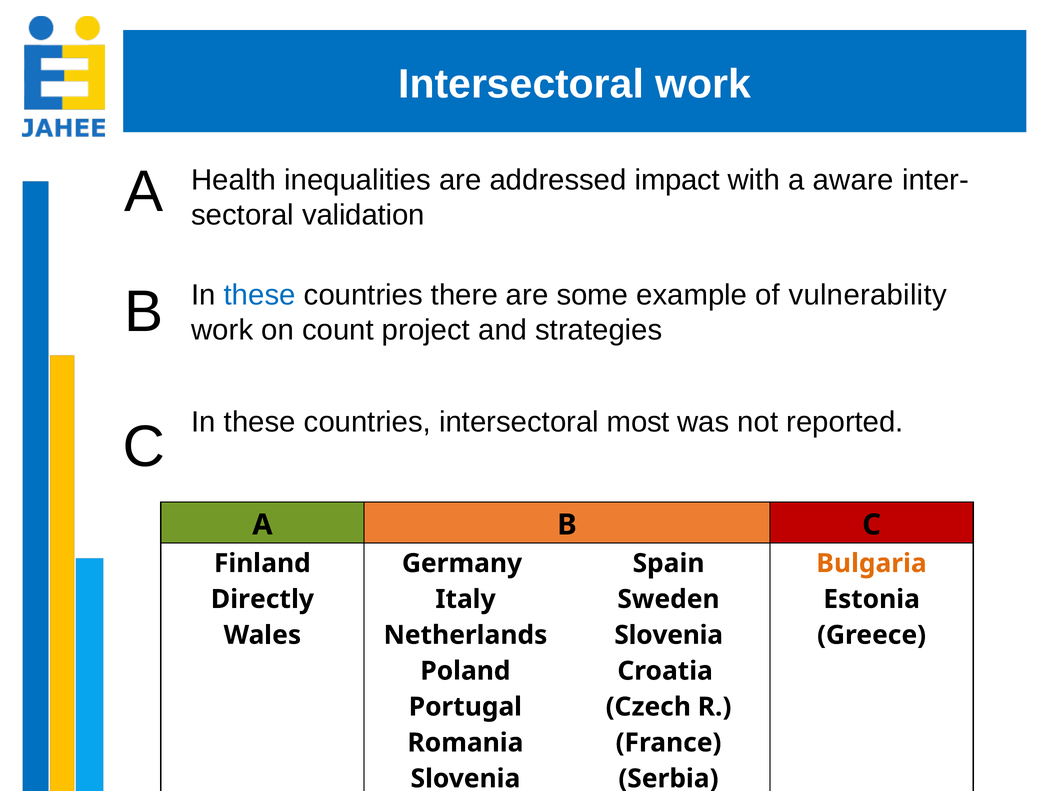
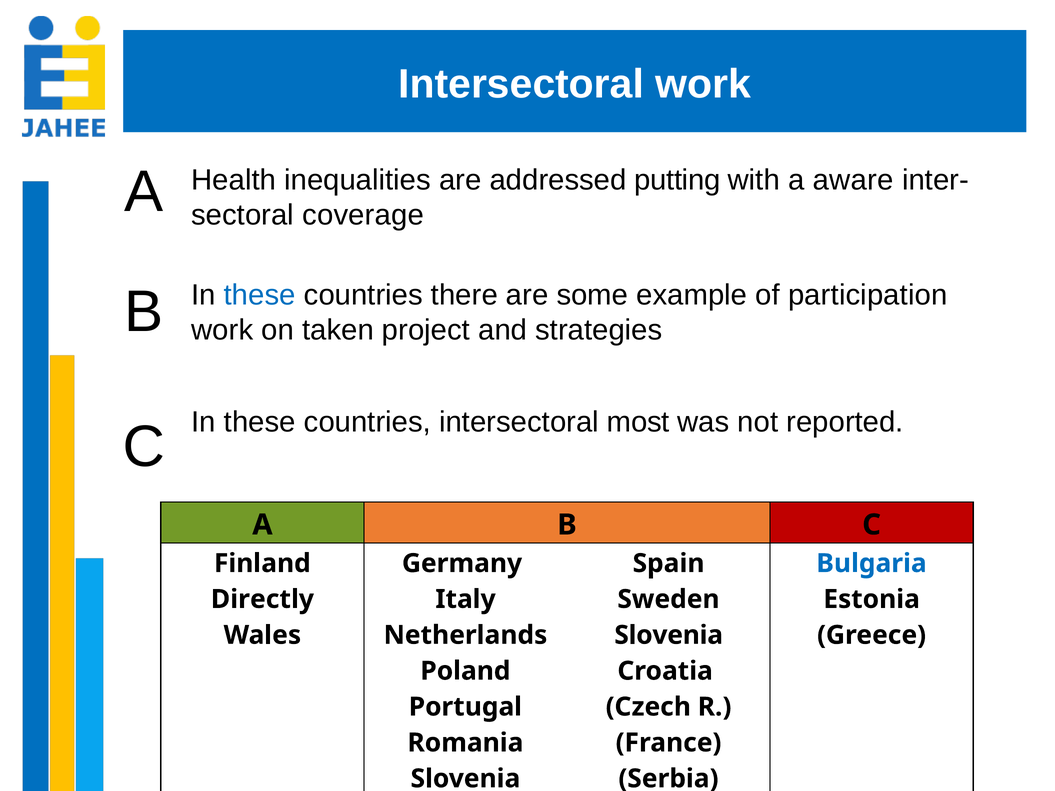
impact: impact -> putting (677, 180)
validation: validation -> coverage (363, 215)
vulnerability: vulnerability -> participation (868, 295)
count: count -> taken (338, 330)
Bulgaria colour: orange -> blue (872, 564)
